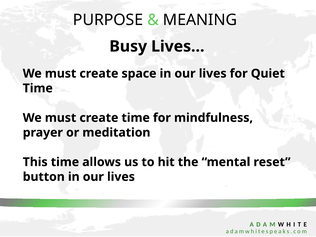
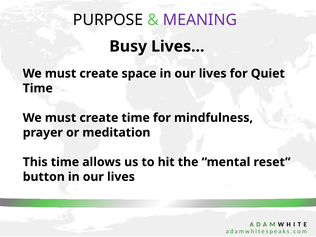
MEANING colour: black -> purple (200, 20)
